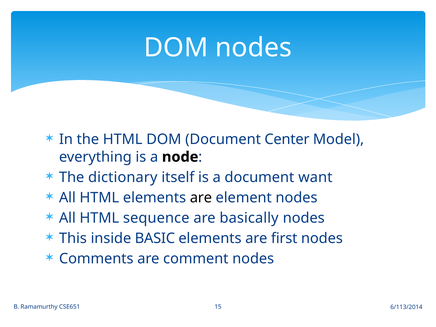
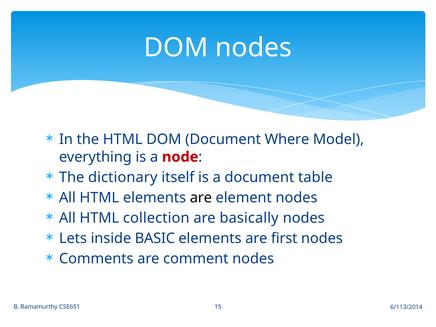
Center: Center -> Where (287, 139)
node colour: black -> red (180, 157)
want: want -> table (315, 177)
sequence: sequence -> collection (156, 218)
This: This -> Lets (73, 238)
